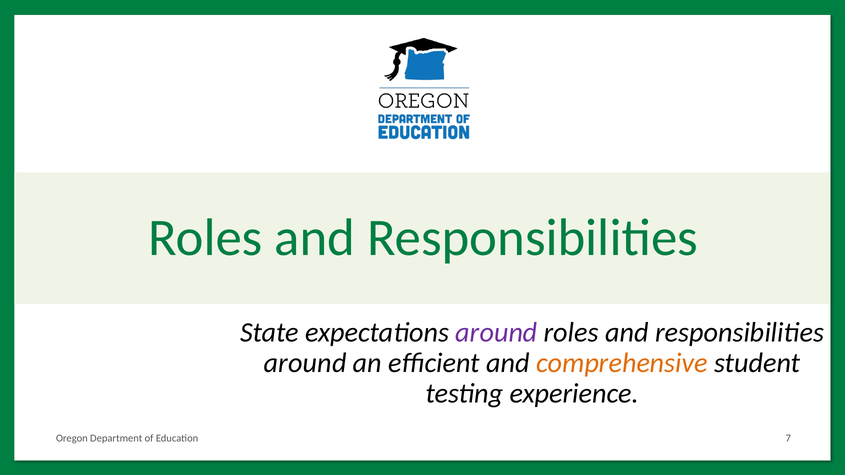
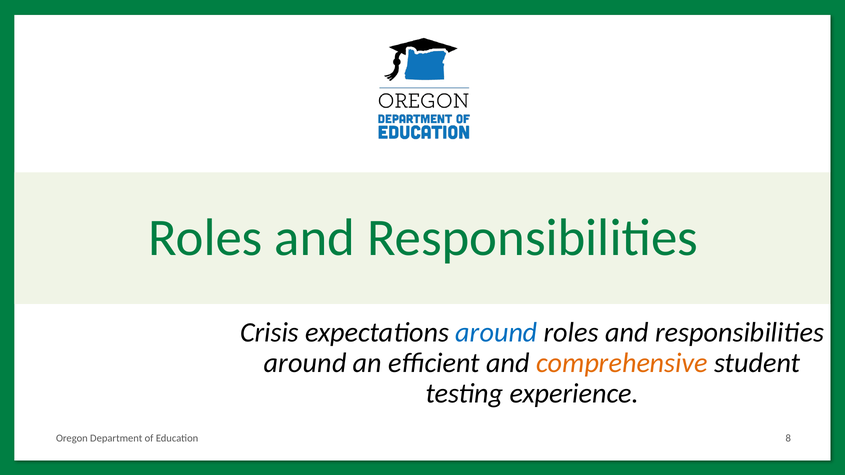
State: State -> Crisis (269, 333)
around colour: purple -> blue (496, 333)
7: 7 -> 8 (788, 439)
